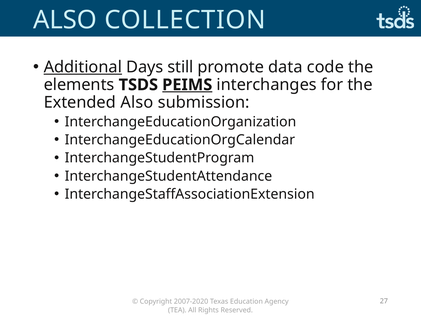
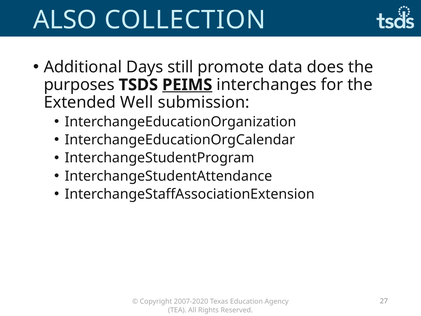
Additional underline: present -> none (83, 67)
code: code -> does (325, 67)
elements: elements -> purposes (79, 85)
Extended Also: Also -> Well (137, 102)
